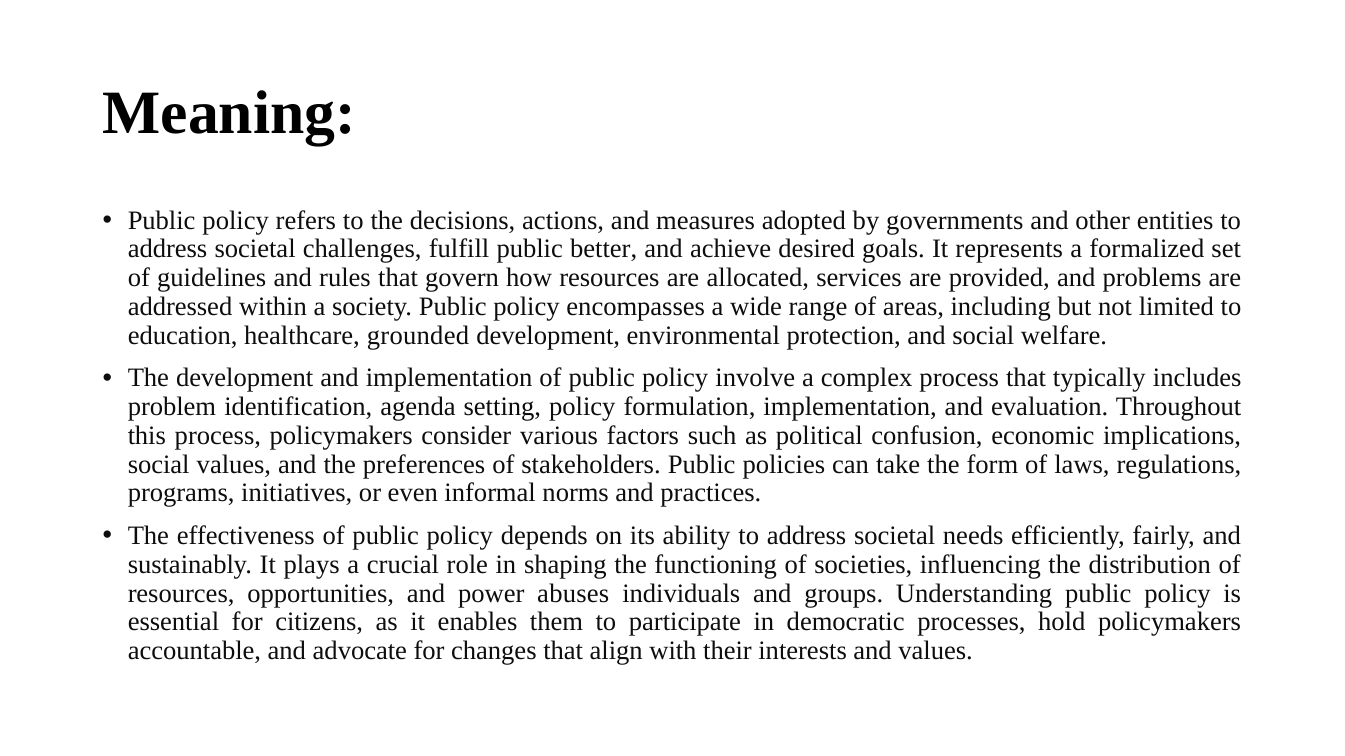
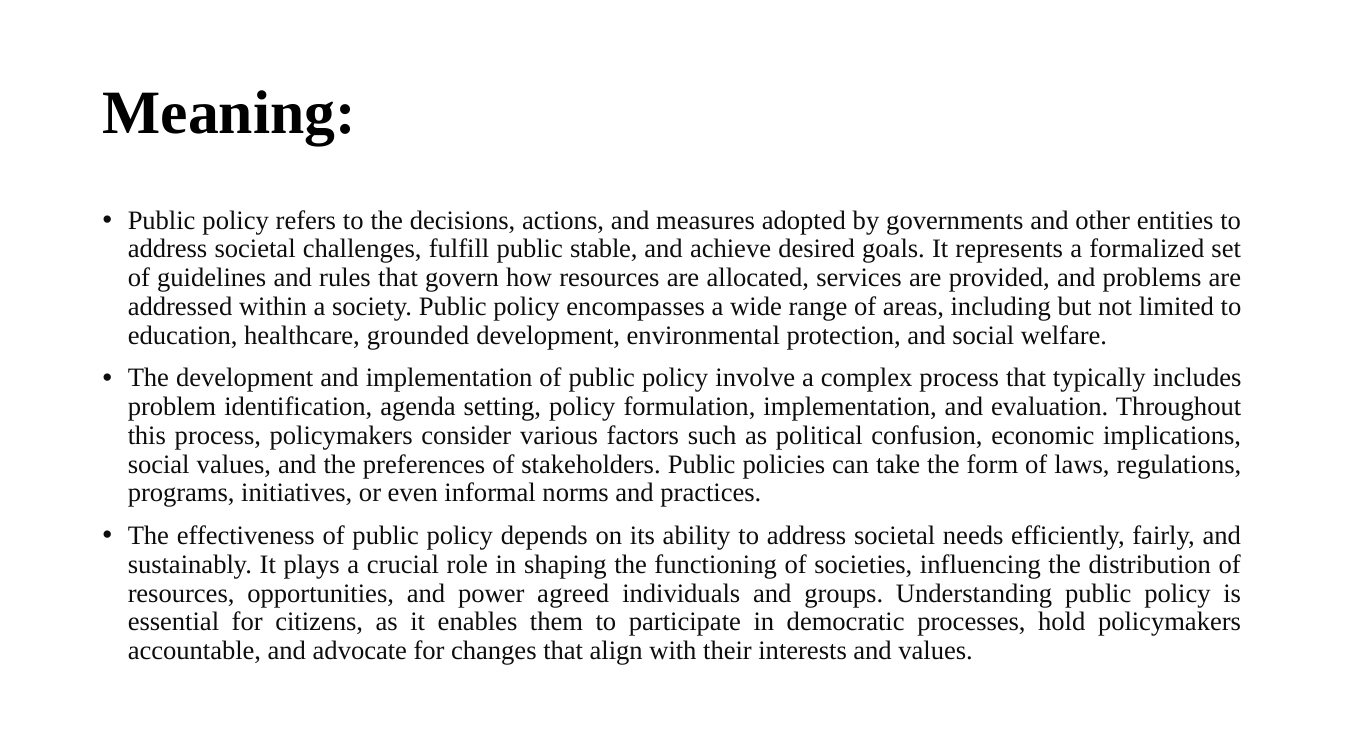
better: better -> stable (604, 249)
abuses: abuses -> agreed (573, 594)
